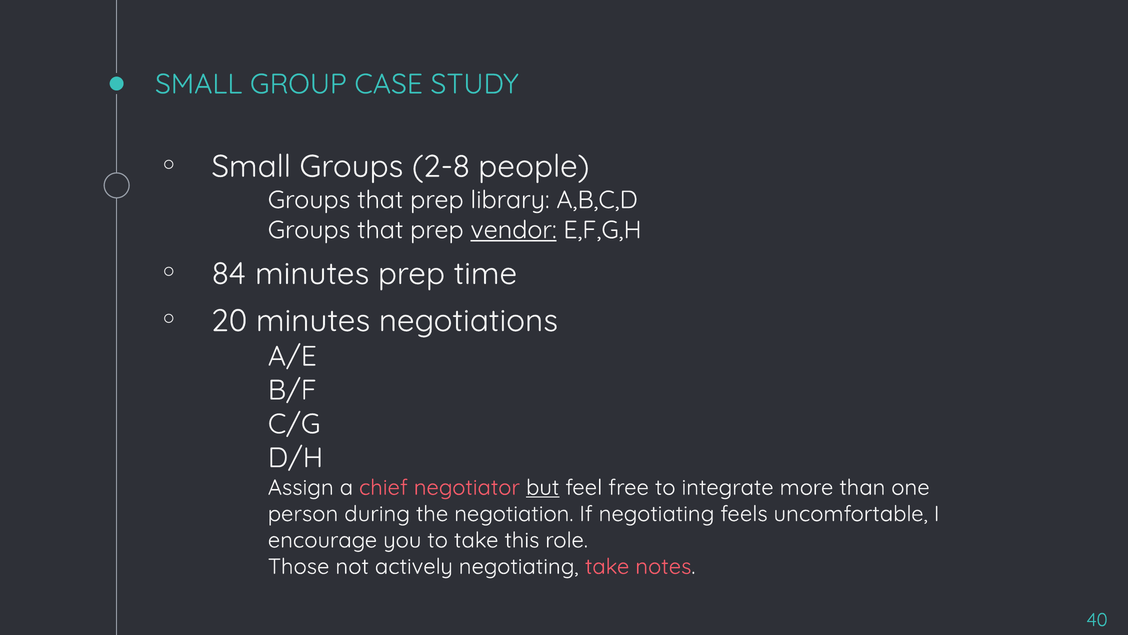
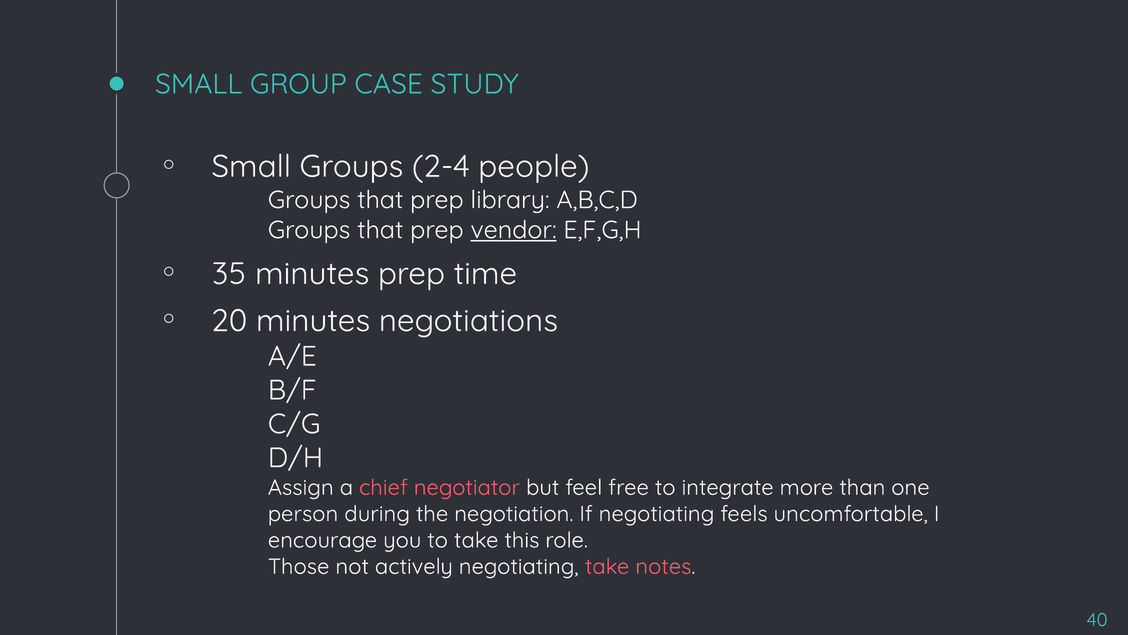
2-8: 2-8 -> 2-4 (441, 166)
84: 84 -> 35 (229, 274)
but underline: present -> none (543, 487)
